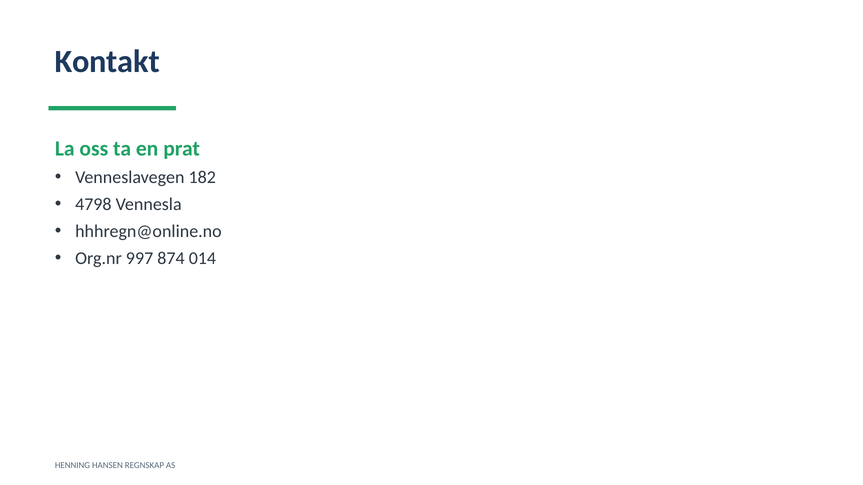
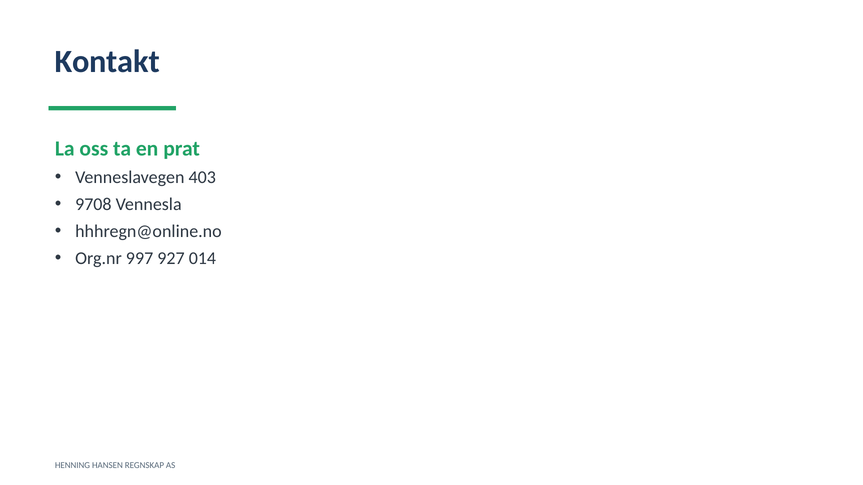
182: 182 -> 403 (202, 177)
4798: 4798 -> 9708 (93, 204)
874: 874 -> 927 (171, 258)
